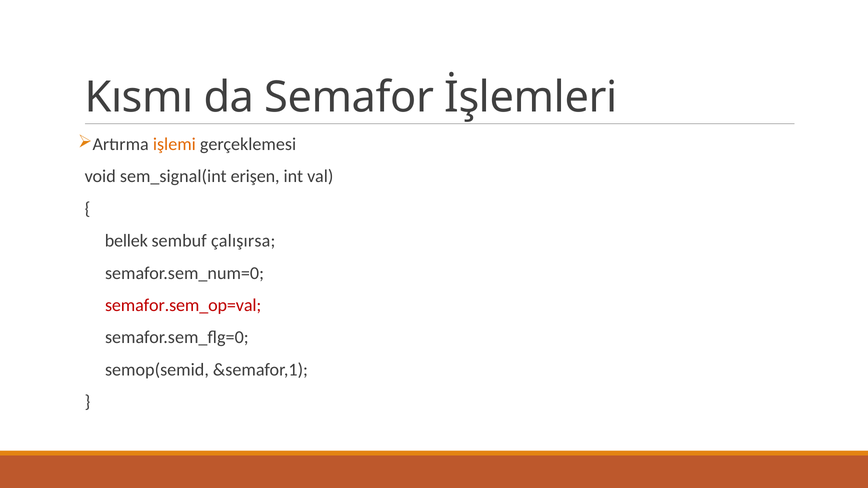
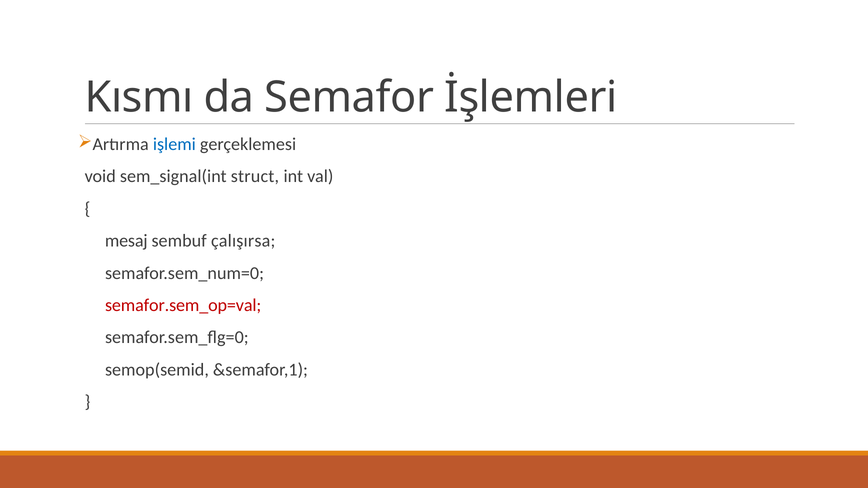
işlemi colour: orange -> blue (174, 144)
erişen: erişen -> struct (255, 177)
bellek: bellek -> mesaj (126, 241)
